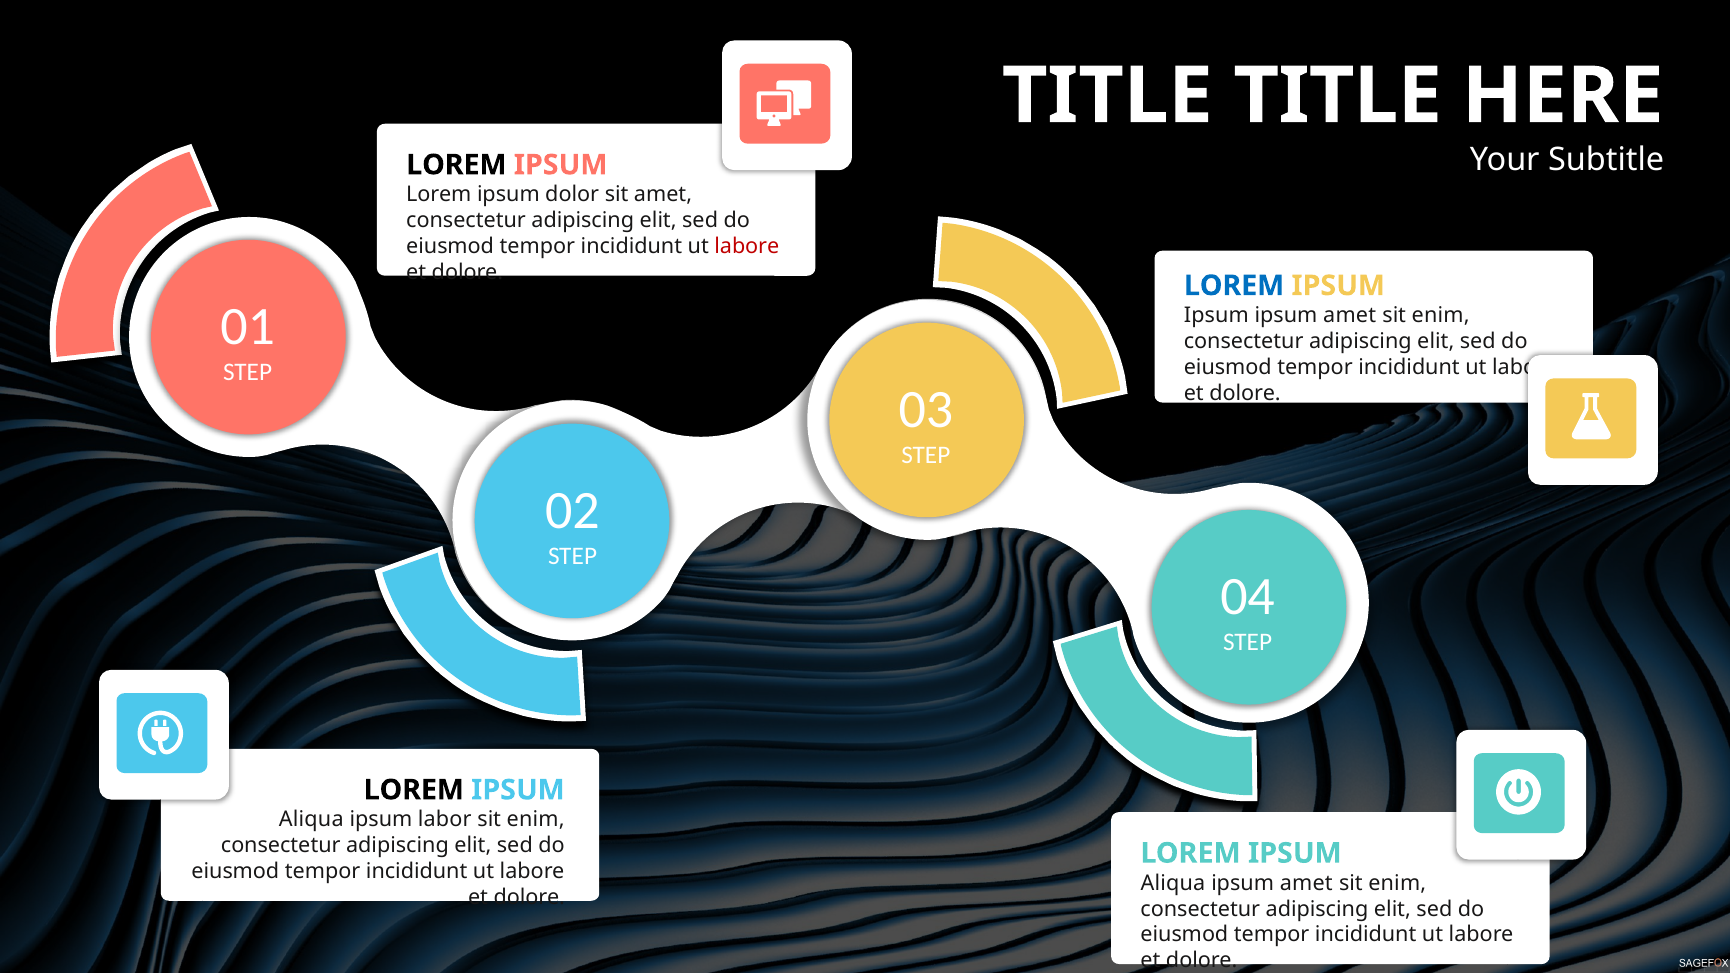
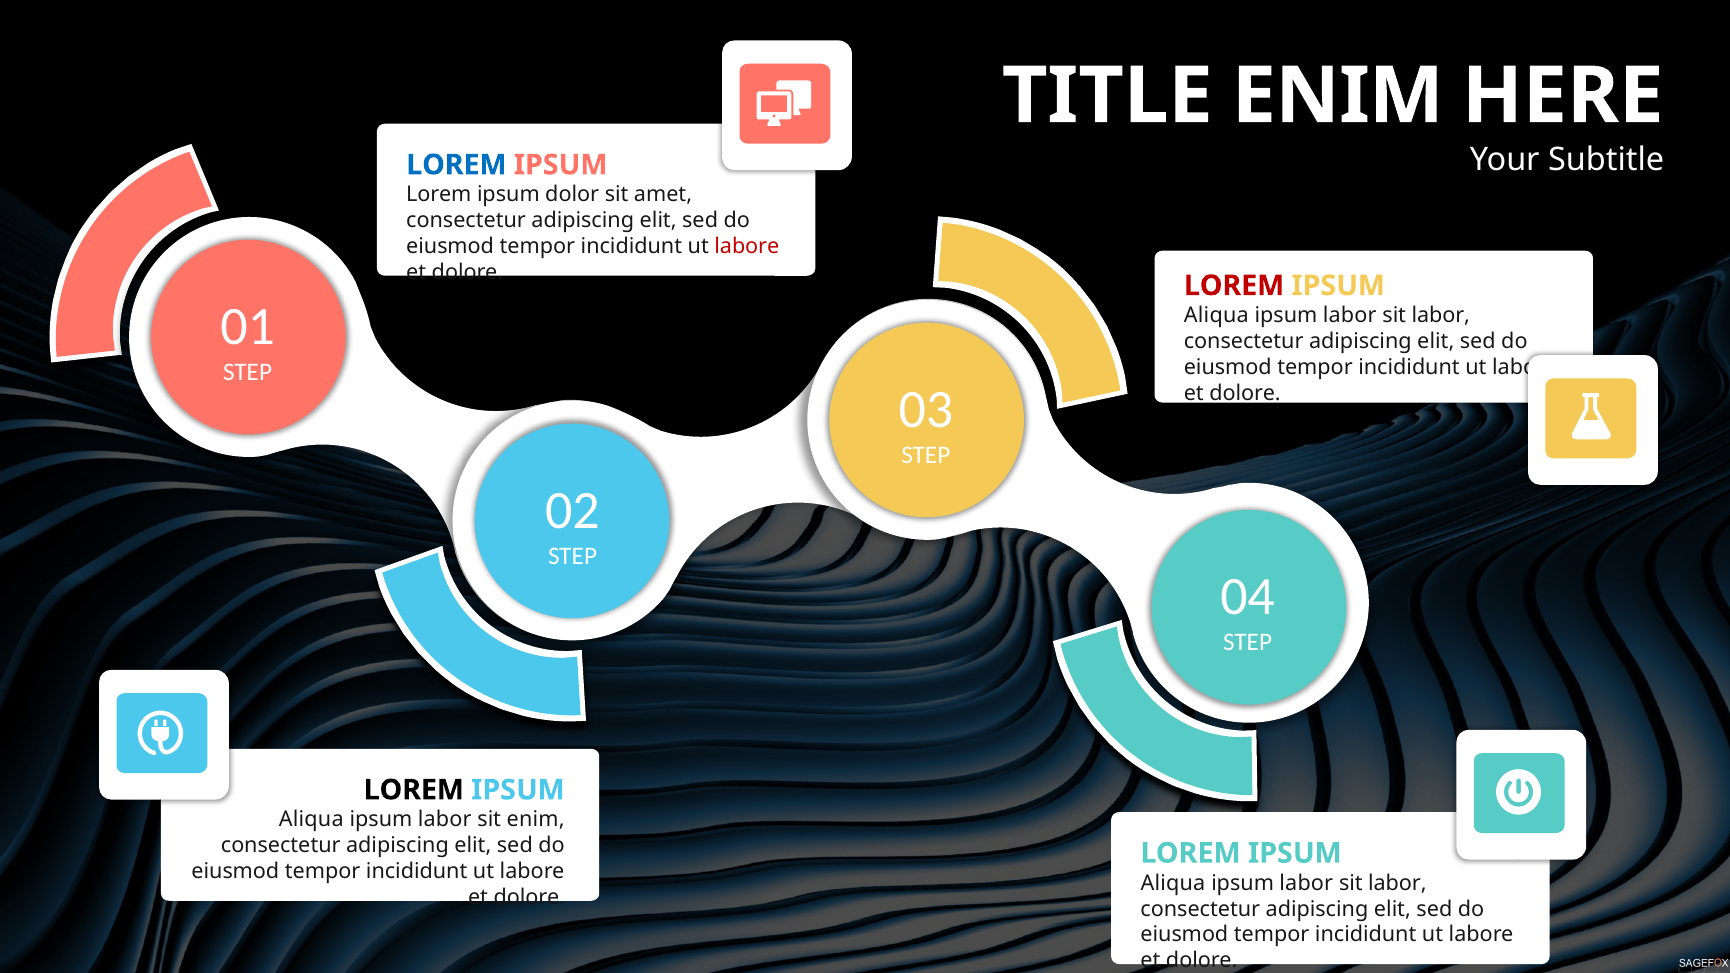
TITLE TITLE: TITLE -> ENIM (1338, 96)
LOREM colour: black -> blue (456, 165)
LOREM colour: blue -> red (1234, 286)
Ipsum: Ipsum -> Aliqua (1216, 315)
amet: amet -> labor (1350, 315)
enim: enim -> labor (1441, 315)
amet: amet -> labor (1306, 883)
enim: enim -> labor (1397, 883)
